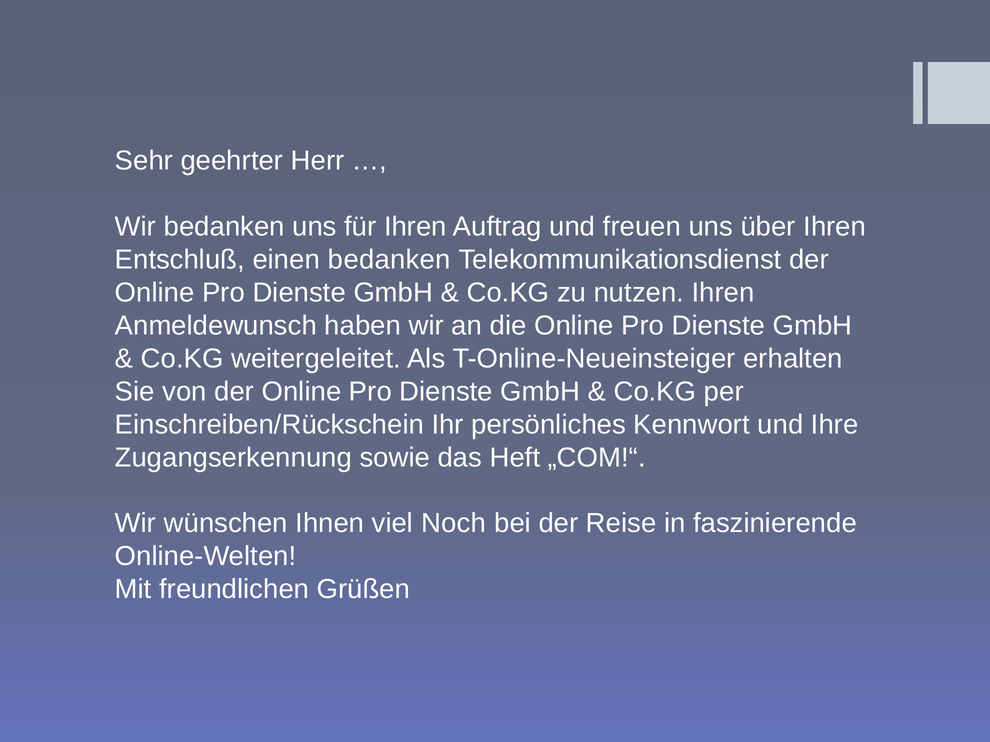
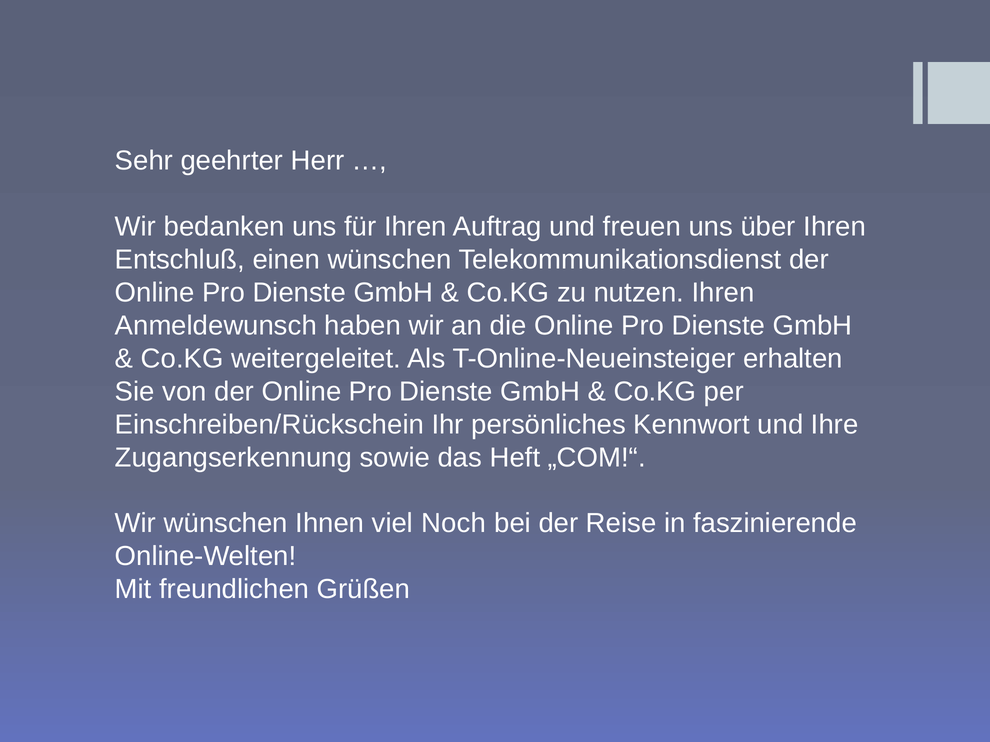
einen bedanken: bedanken -> wünschen (389, 260)
